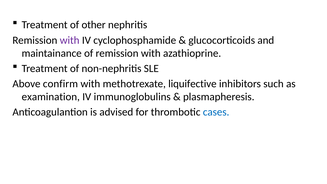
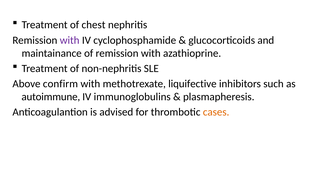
other: other -> chest (94, 25)
examination: examination -> autoimmune (51, 97)
cases colour: blue -> orange (216, 112)
